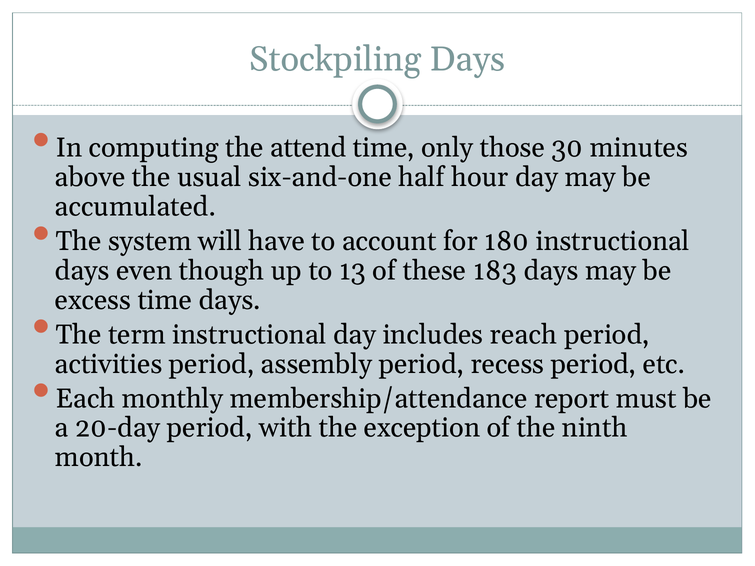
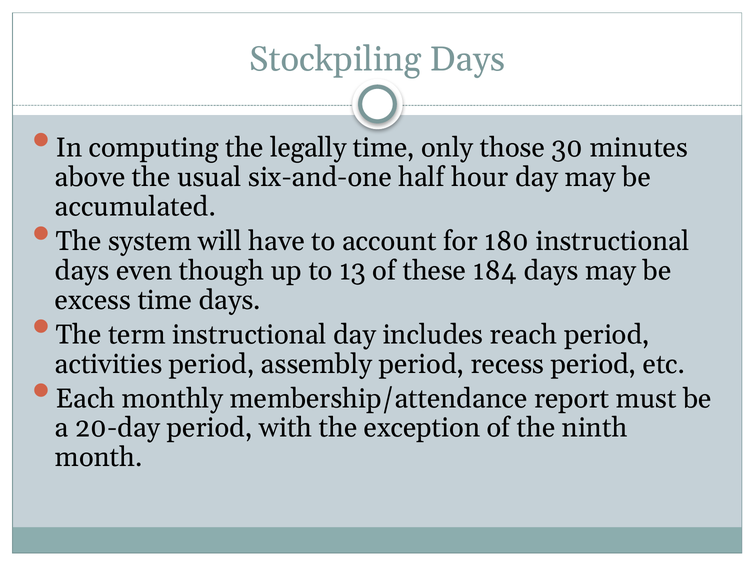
attend: attend -> legally (308, 148)
183: 183 -> 184 (495, 271)
